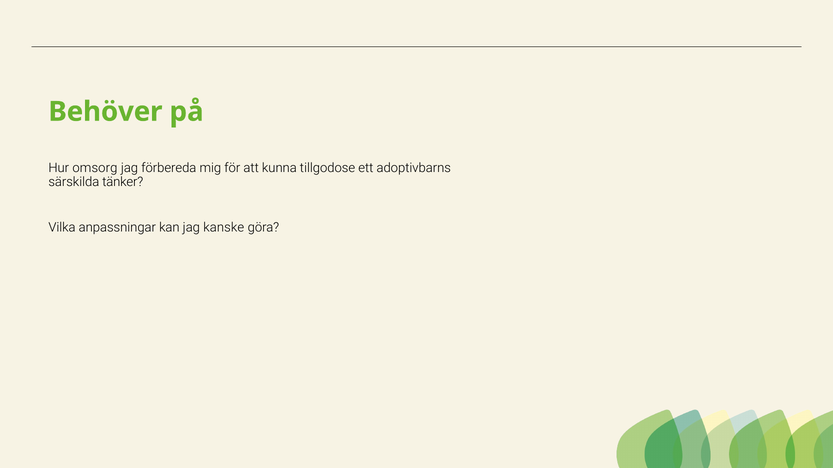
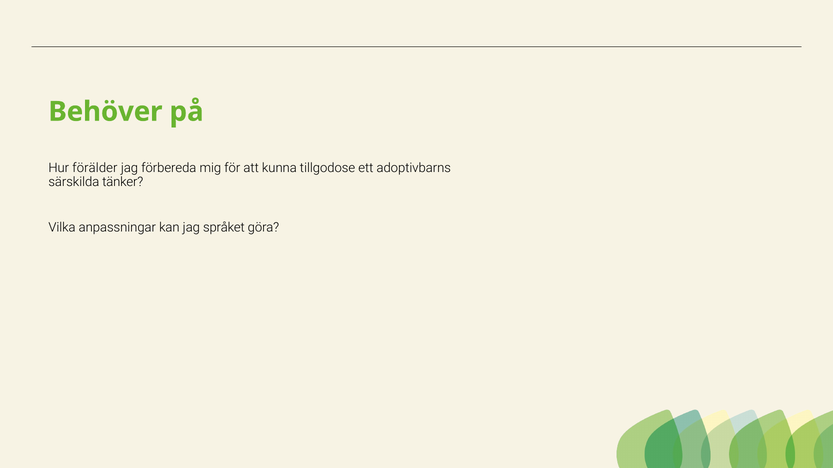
omsorg: omsorg -> förälder (95, 168)
kanske: kanske -> språket (224, 228)
